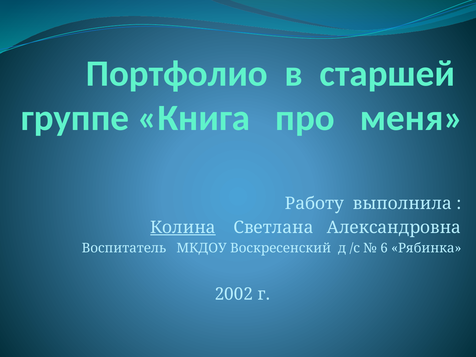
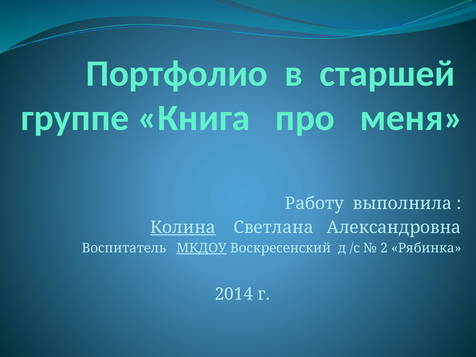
МКДОУ underline: none -> present (202, 248)
6: 6 -> 2 (384, 248)
2002: 2002 -> 2014 (234, 294)
